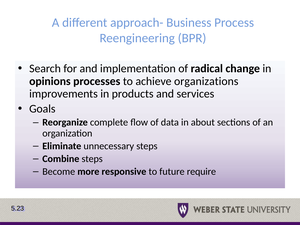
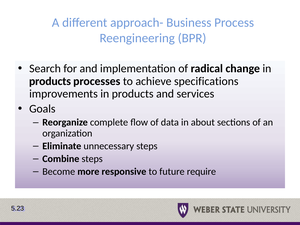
opinions: opinions -> products (50, 81)
organizations: organizations -> specifications (206, 81)
